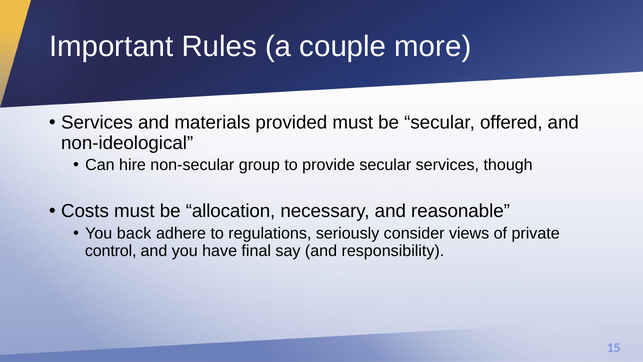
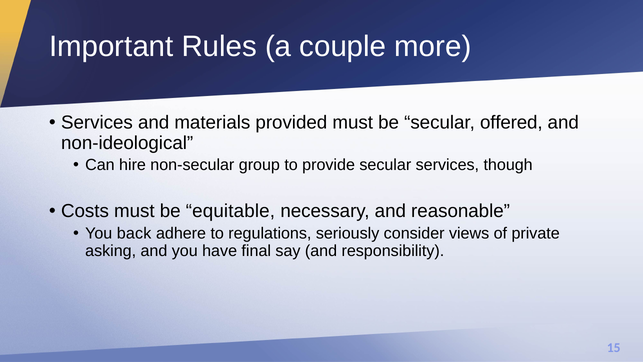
allocation: allocation -> equitable (230, 211)
control: control -> asking (111, 251)
